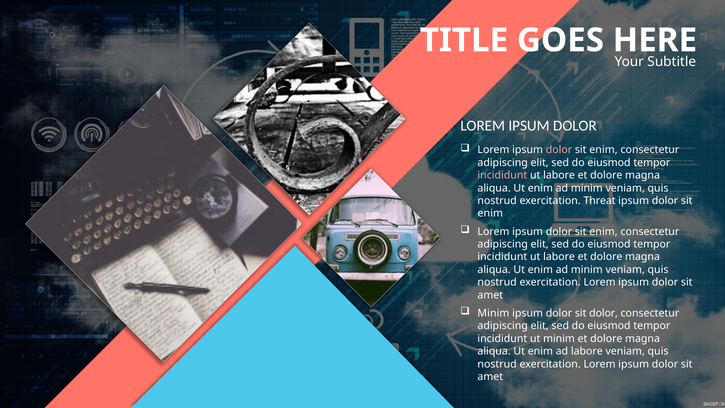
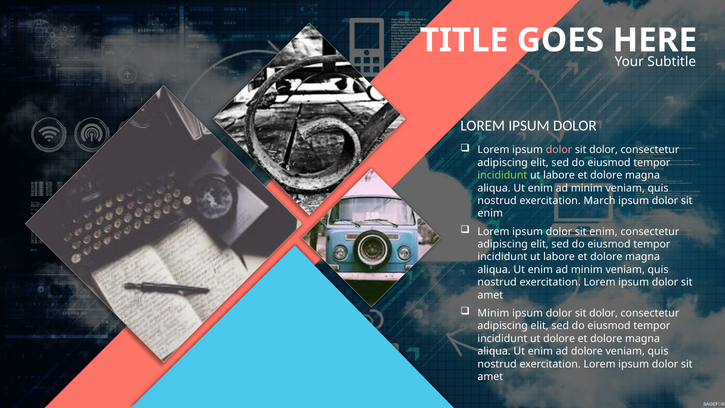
enim: enim -> dolor (604, 150)
incididunt colour: pink -> light green (502, 175)
Threat: Threat -> March (599, 201)
ut minim: minim -> dolore (559, 338)
ad labore: labore -> dolore (587, 351)
